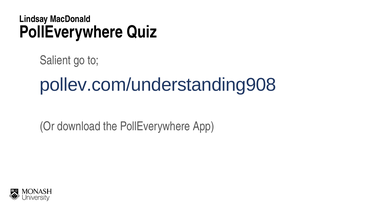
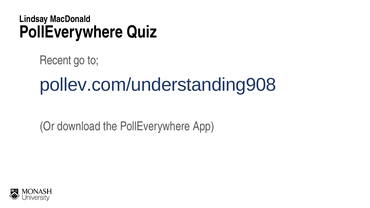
Salient: Salient -> Recent (55, 60)
